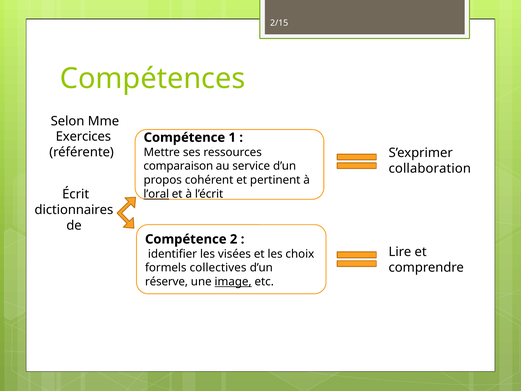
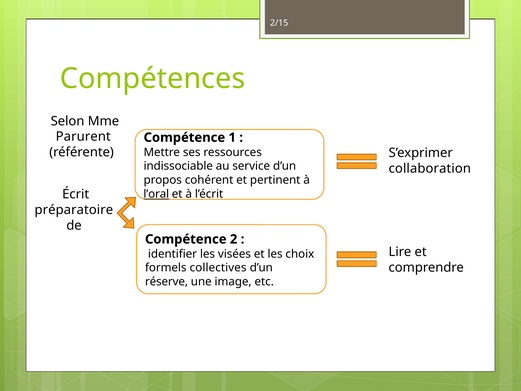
Exercices: Exercices -> Parurent (83, 137)
comparaison: comparaison -> indissociable (178, 166)
dictionnaires: dictionnaires -> préparatoire (74, 210)
image underline: present -> none (233, 282)
